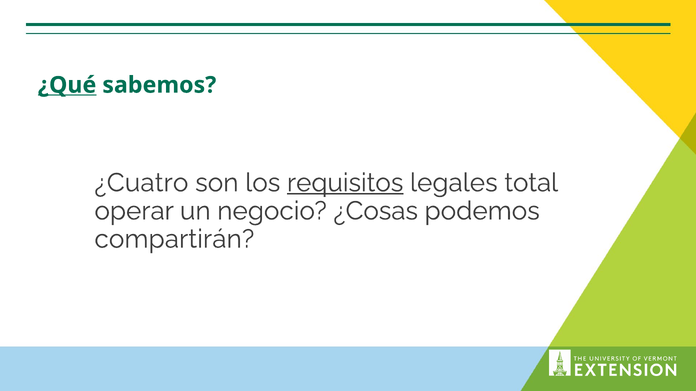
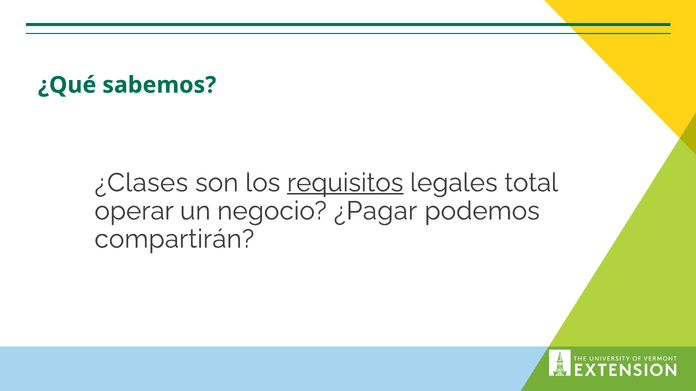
¿Qué underline: present -> none (67, 85)
¿Cuatro: ¿Cuatro -> ¿Clases (141, 183)
¿Cosas: ¿Cosas -> ¿Pagar (376, 211)
